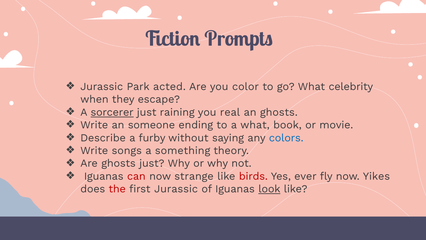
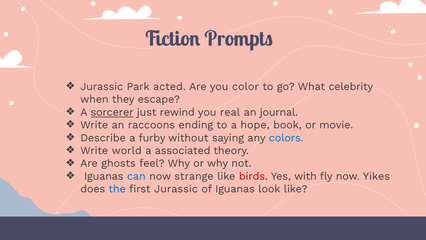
raining: raining -> rewind (177, 112)
an ghosts: ghosts -> journal (279, 112)
someone: someone -> raccoons (151, 125)
a what: what -> hope (255, 125)
songs: songs -> world (127, 150)
something: something -> associated (183, 150)
ghosts just: just -> feel (152, 163)
can colour: red -> blue (136, 176)
ever: ever -> with (306, 176)
the colour: red -> blue (117, 189)
look underline: present -> none (269, 189)
